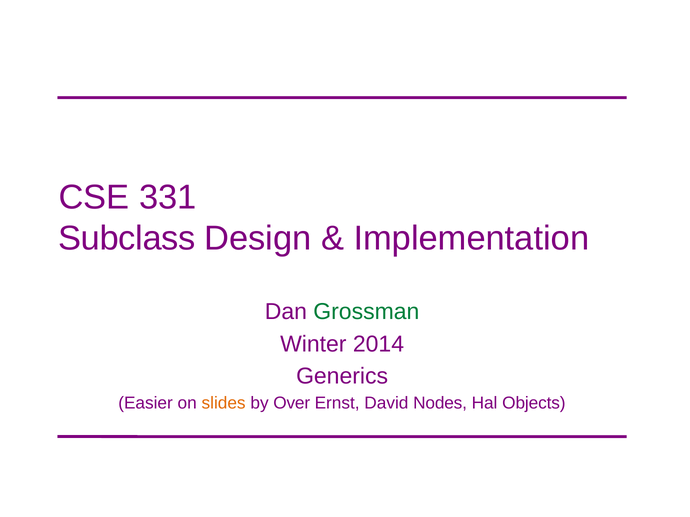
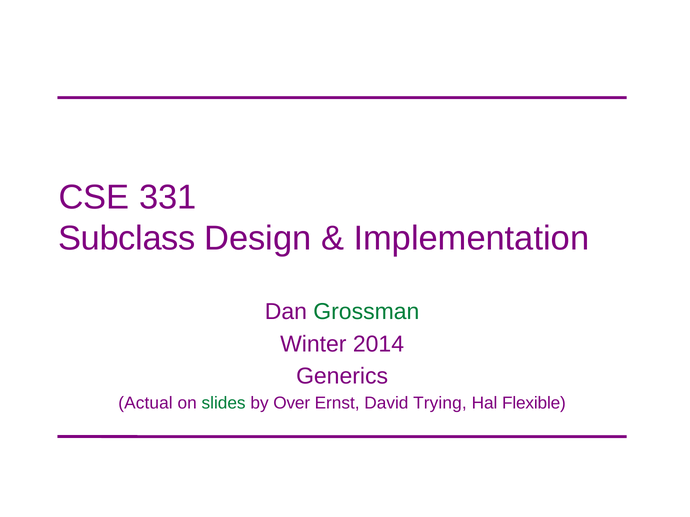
Easier: Easier -> Actual (145, 404)
slides colour: orange -> green (224, 404)
Nodes: Nodes -> Trying (440, 404)
Objects: Objects -> Flexible (534, 404)
